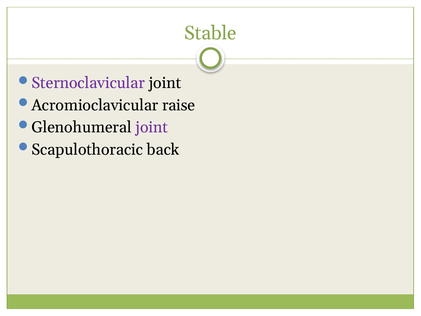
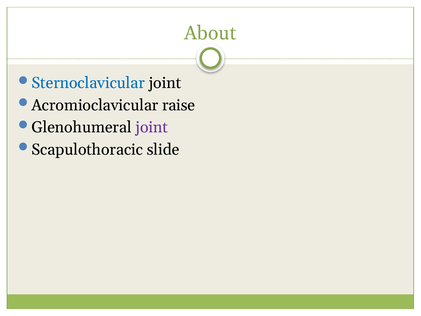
Stable: Stable -> About (210, 33)
Sternoclavicular colour: purple -> blue (88, 83)
back: back -> slide (163, 149)
